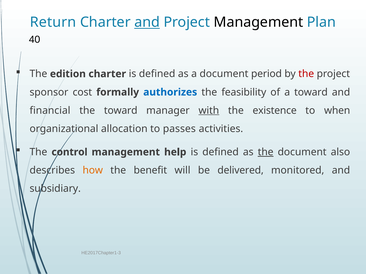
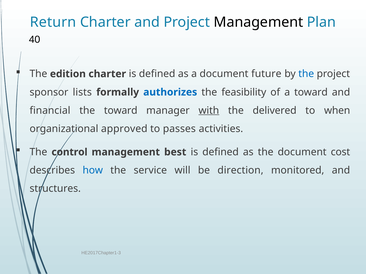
and underline: present -> none (147, 22)
period: period -> future (266, 74)
the colour: red -> blue (306, 74)
cost: cost -> lists (82, 92)
existence: existence -> delivered (275, 111)
allocation: allocation -> approved (124, 129)
help: help -> best (175, 152)
the underline: present -> none (266, 152)
also: also -> cost (340, 152)
how colour: orange -> blue (93, 171)
benefit: benefit -> service (150, 171)
delivered: delivered -> direction (240, 171)
subsidiary: subsidiary -> structures (55, 189)
